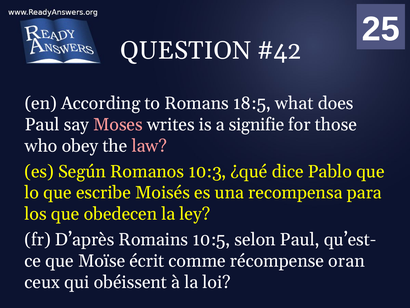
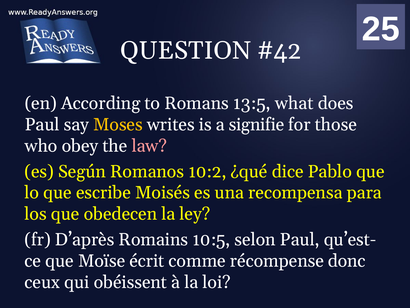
18:5: 18:5 -> 13:5 (252, 103)
Moses colour: pink -> yellow (118, 125)
10:3: 10:3 -> 10:2 (207, 171)
oran: oran -> donc (347, 261)
